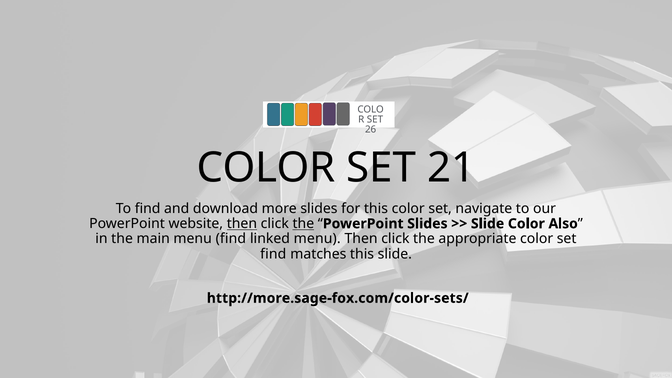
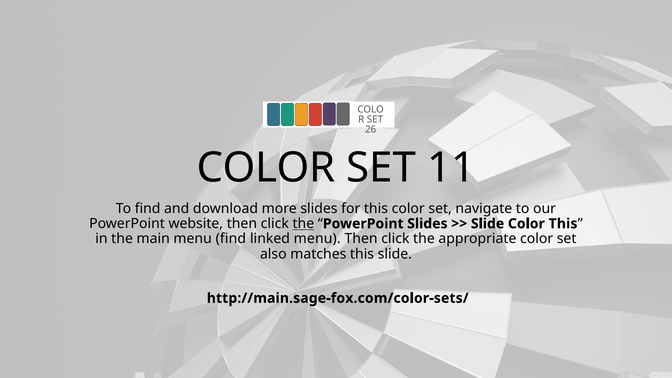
21: 21 -> 11 (451, 168)
then underline: present -> none (242, 224)
Color Also: Also -> This (563, 224)
find: find -> also (273, 254)
http://more.sage-fox.com/color-sets/: http://more.sage-fox.com/color-sets/ -> http://main.sage-fox.com/color-sets/ (338, 298)
